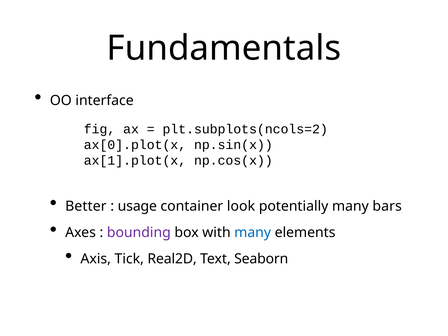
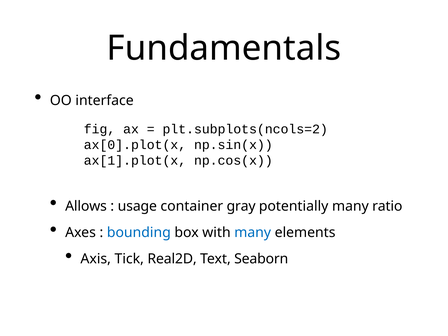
Better: Better -> Allows (86, 206)
look: look -> gray (241, 206)
bars: bars -> ratio (387, 206)
bounding colour: purple -> blue (139, 233)
